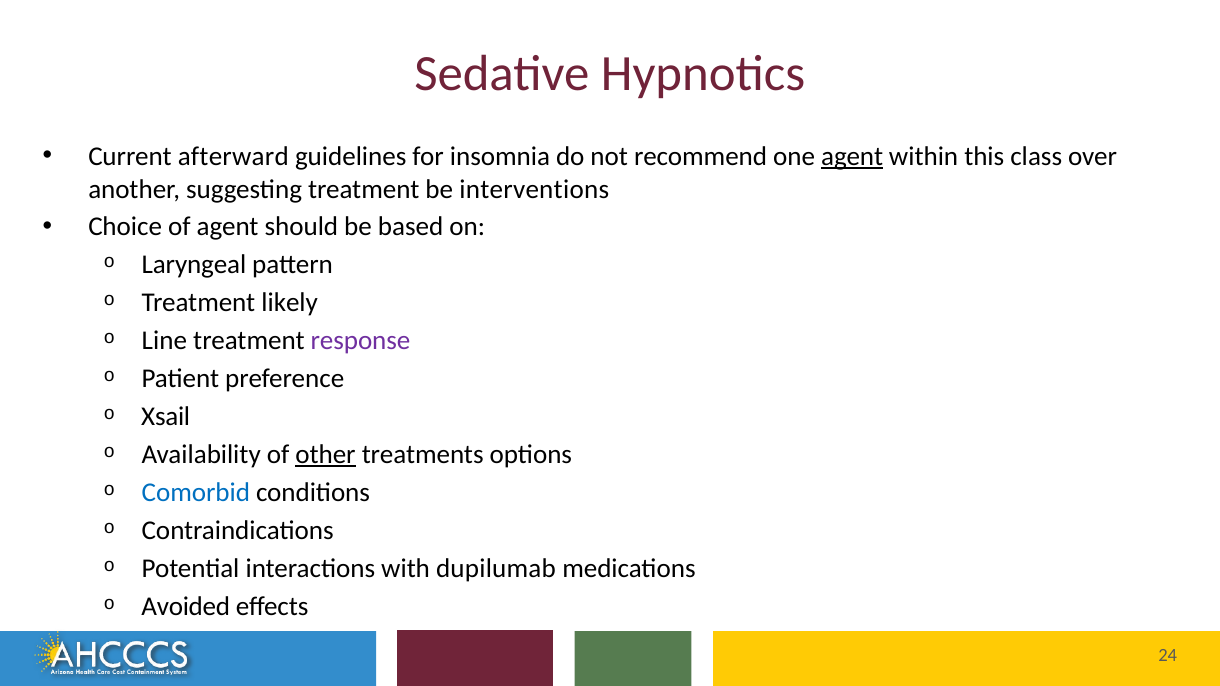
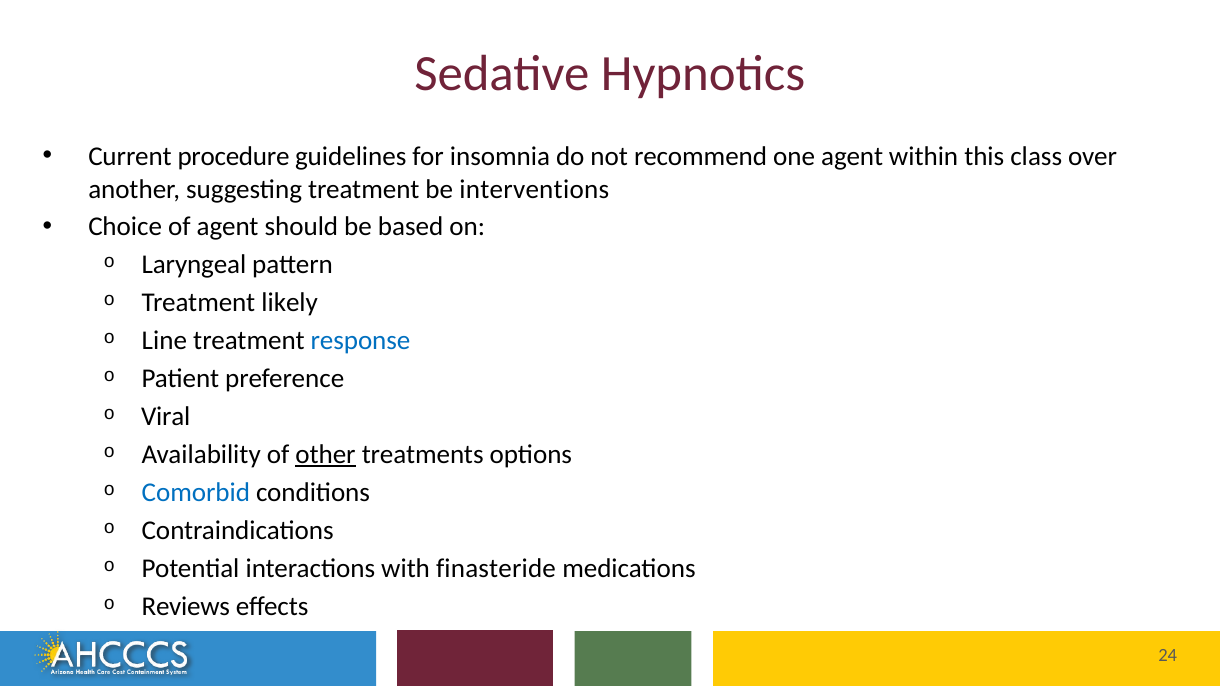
afterward: afterward -> procedure (234, 157)
agent underline: present -> none (852, 157)
response colour: purple -> blue (360, 341)
Xsail: Xsail -> Viral (166, 417)
dupilumab: dupilumab -> finasteride (496, 569)
Avoided: Avoided -> Reviews (186, 607)
